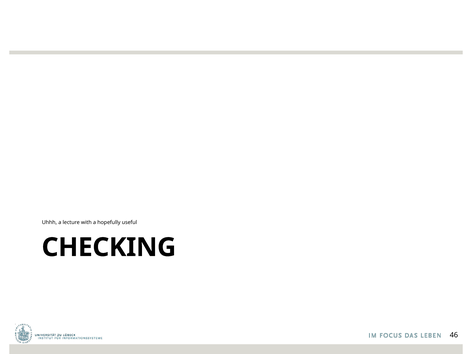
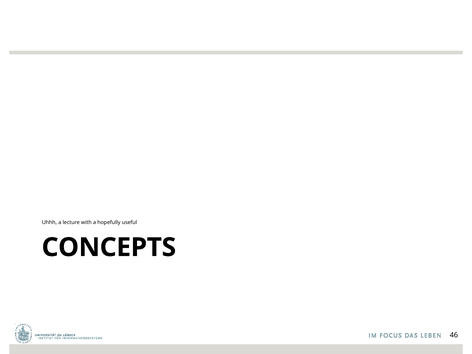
CHECKING: CHECKING -> CONCEPTS (109, 247)
